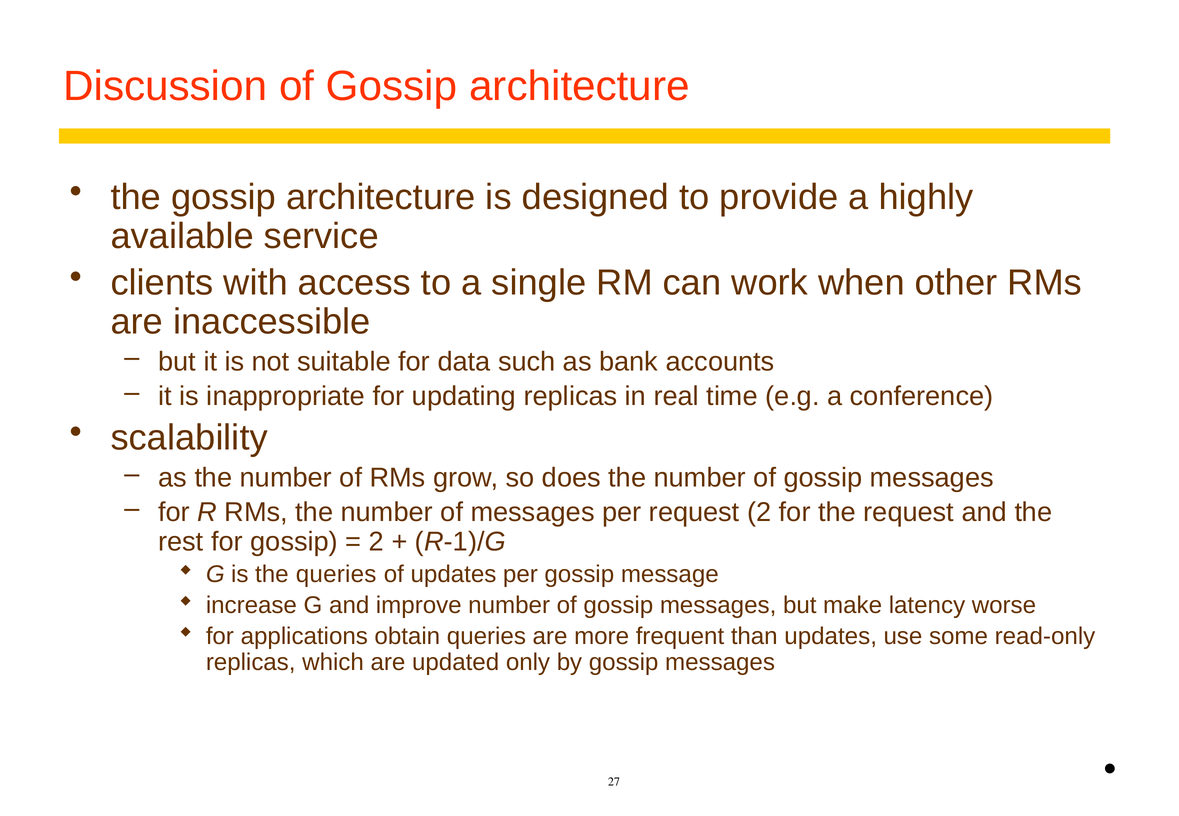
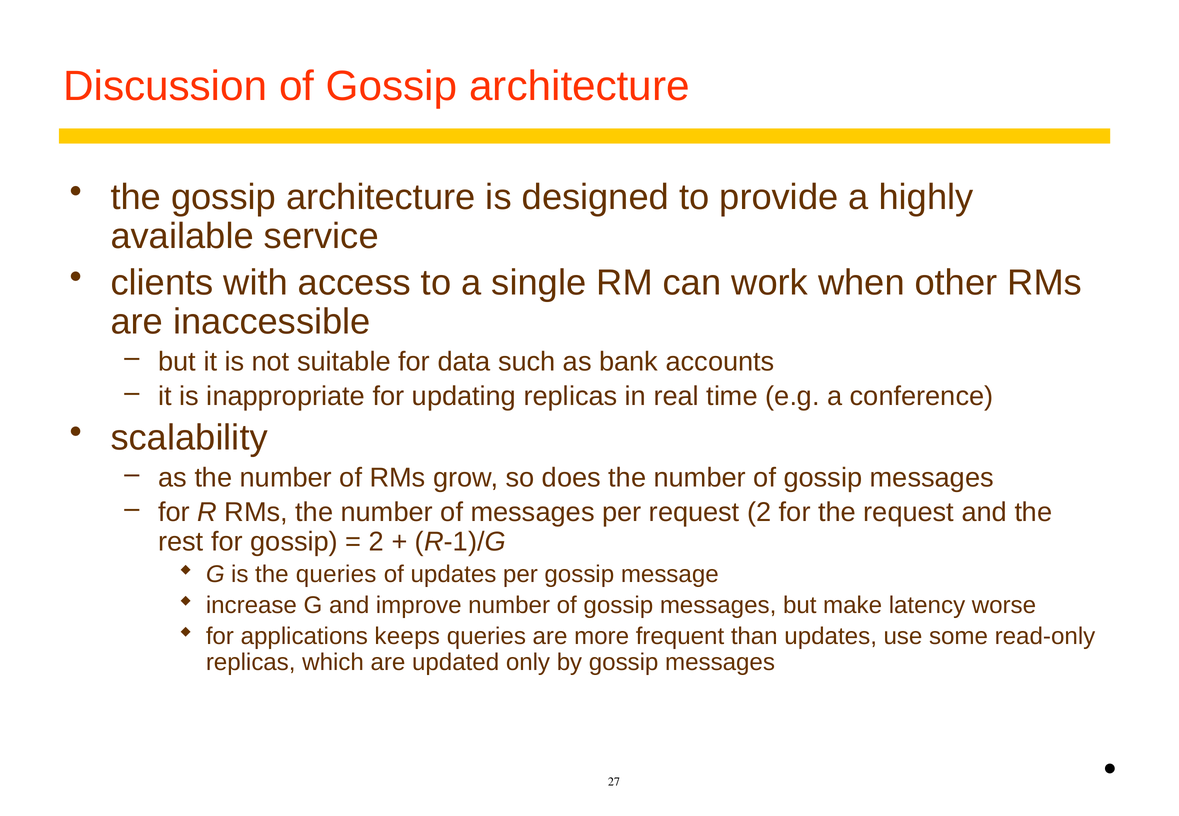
obtain: obtain -> keeps (407, 636)
